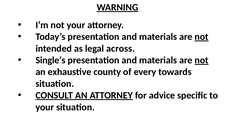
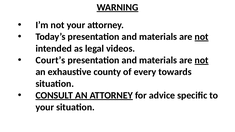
across: across -> videos (121, 49)
Single’s: Single’s -> Court’s (50, 60)
